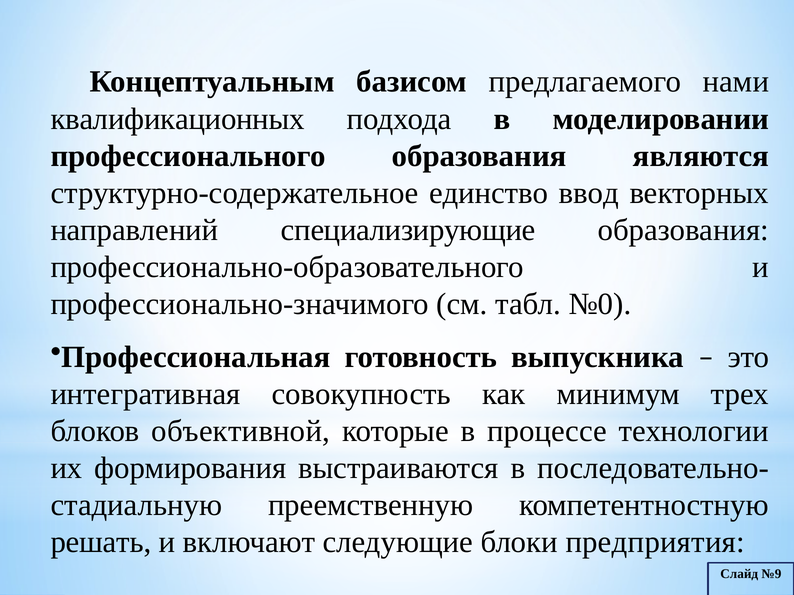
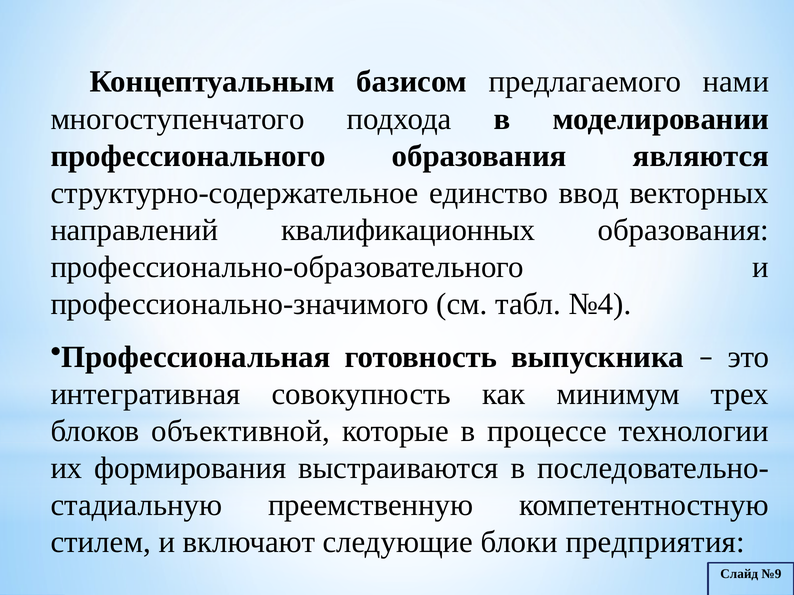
квалификационных: квалификационных -> многоступенчатого (178, 119)
специализирующие: специализирующие -> квалификационных (408, 230)
№0: №0 -> №4 (600, 304)
решать: решать -> стилем (101, 543)
